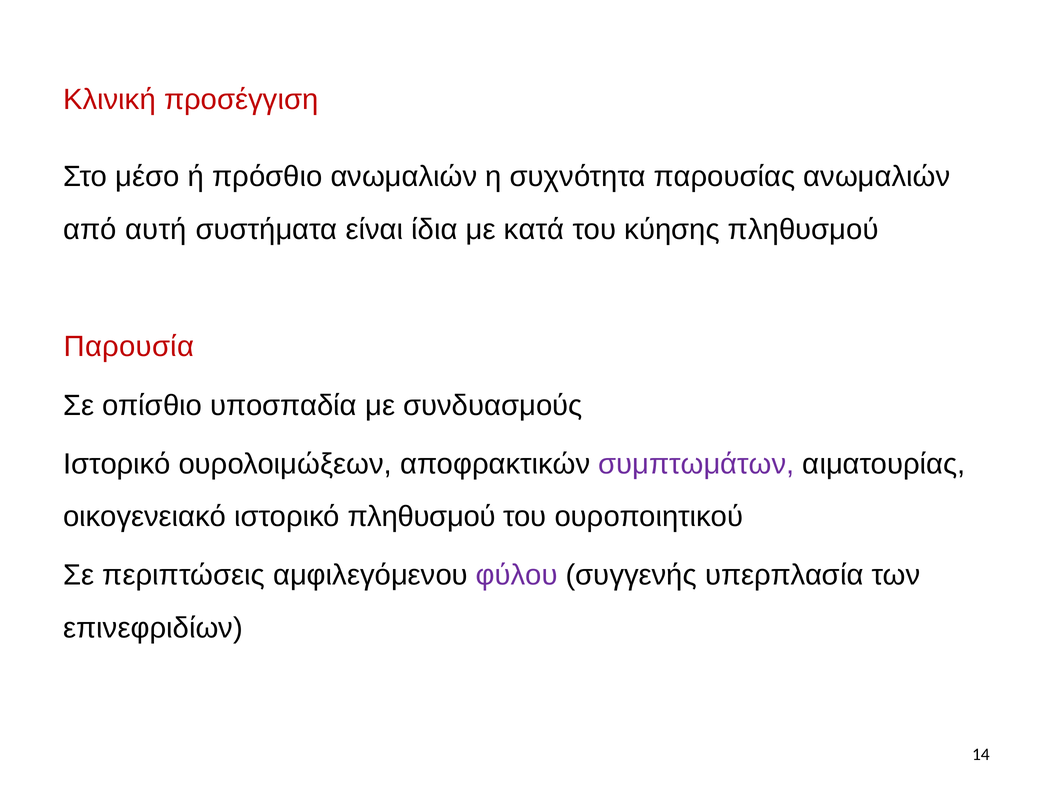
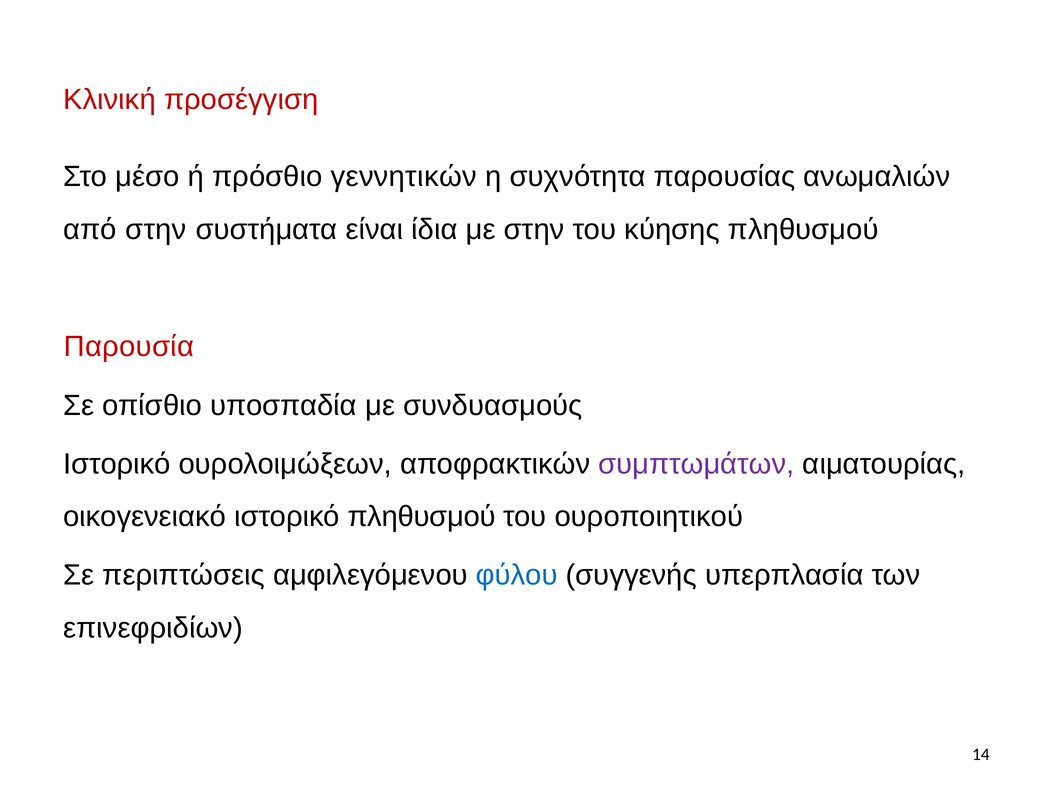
πρόσθιο ανωμαλιών: ανωμαλιών -> γεννητικών (404, 177)
από αυτή: αυτή -> στην (156, 230)
με κατά: κατά -> στην (534, 230)
φύλου colour: purple -> blue (517, 575)
